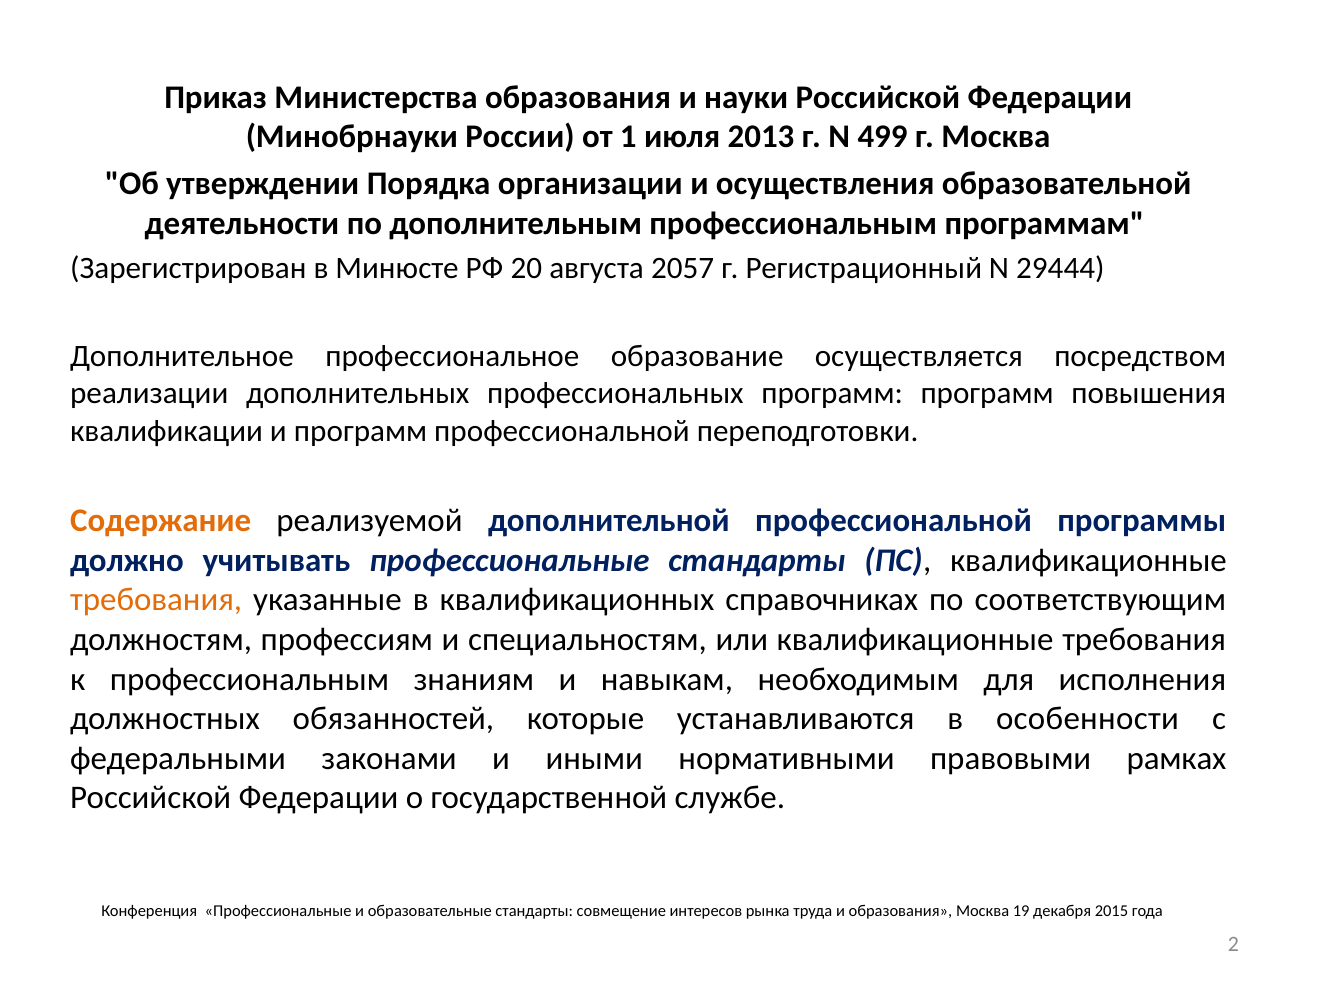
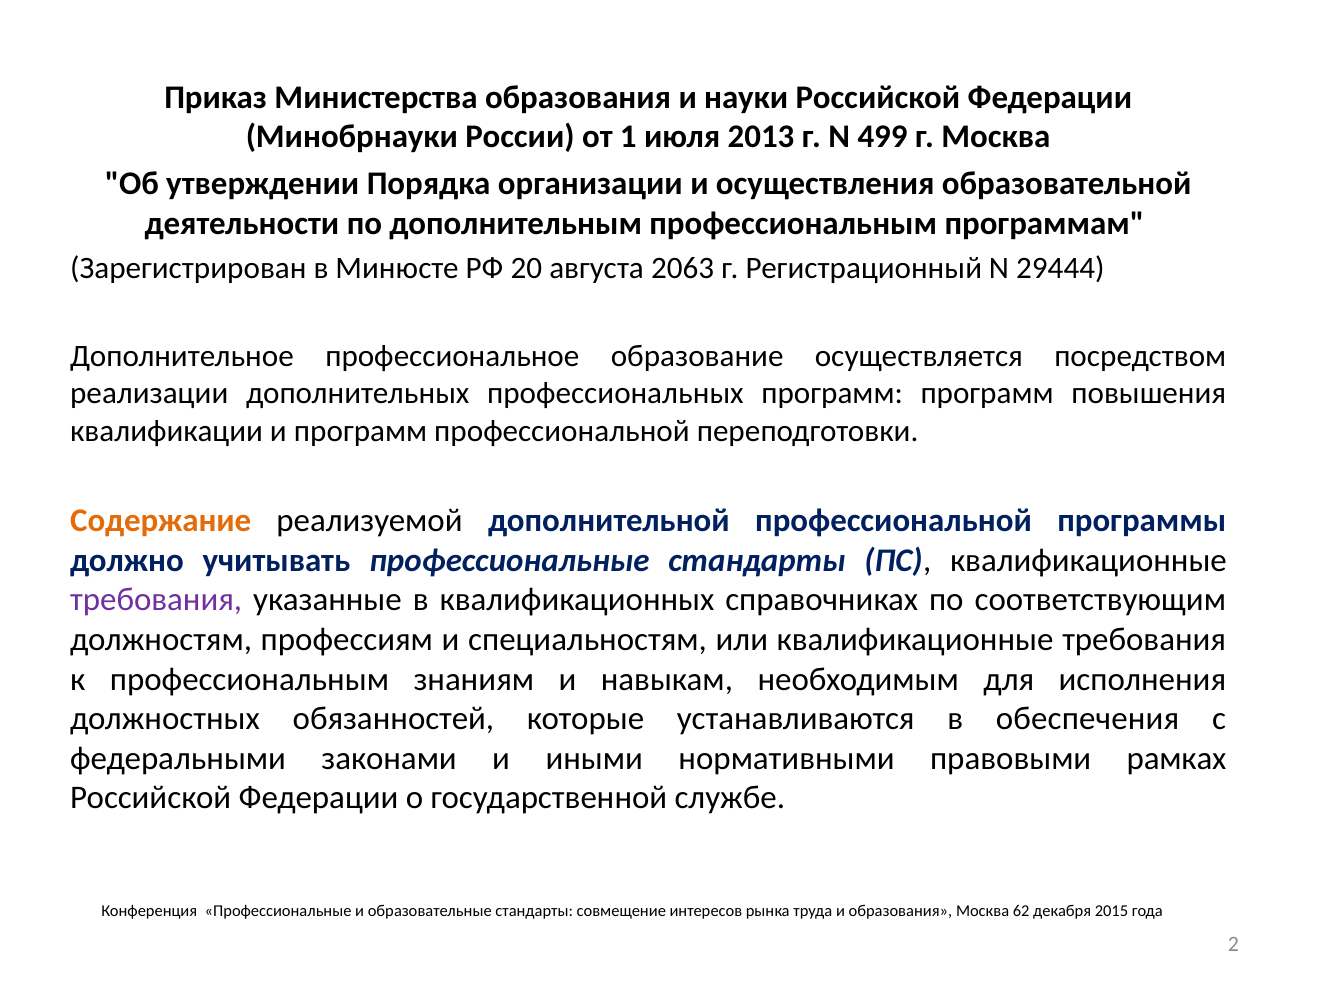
2057: 2057 -> 2063 (683, 268)
требования colour: orange -> purple (156, 600)
особенности: особенности -> обеспечения (1088, 718)
19: 19 -> 62 (1021, 911)
